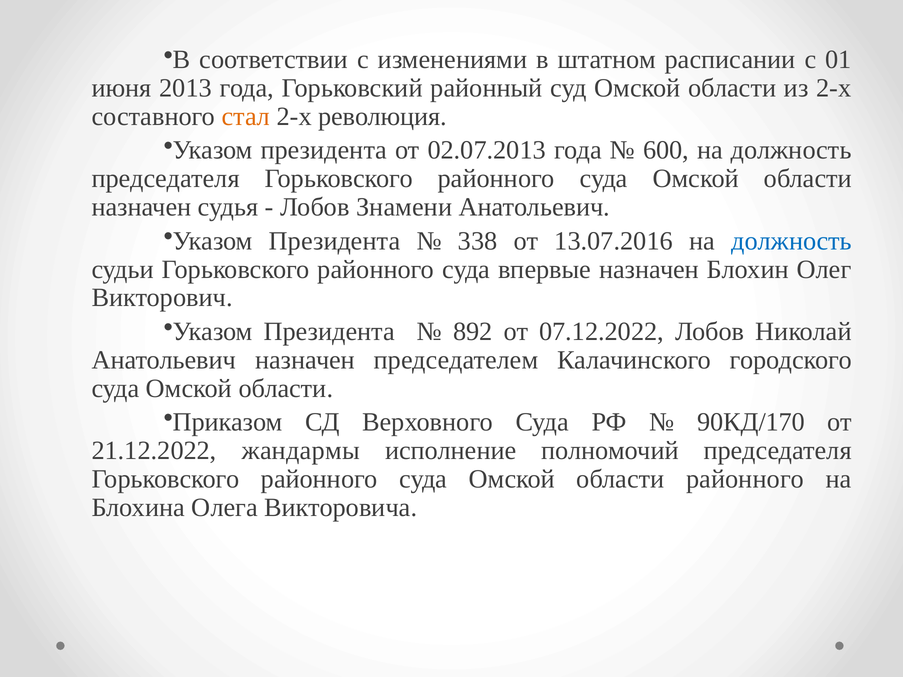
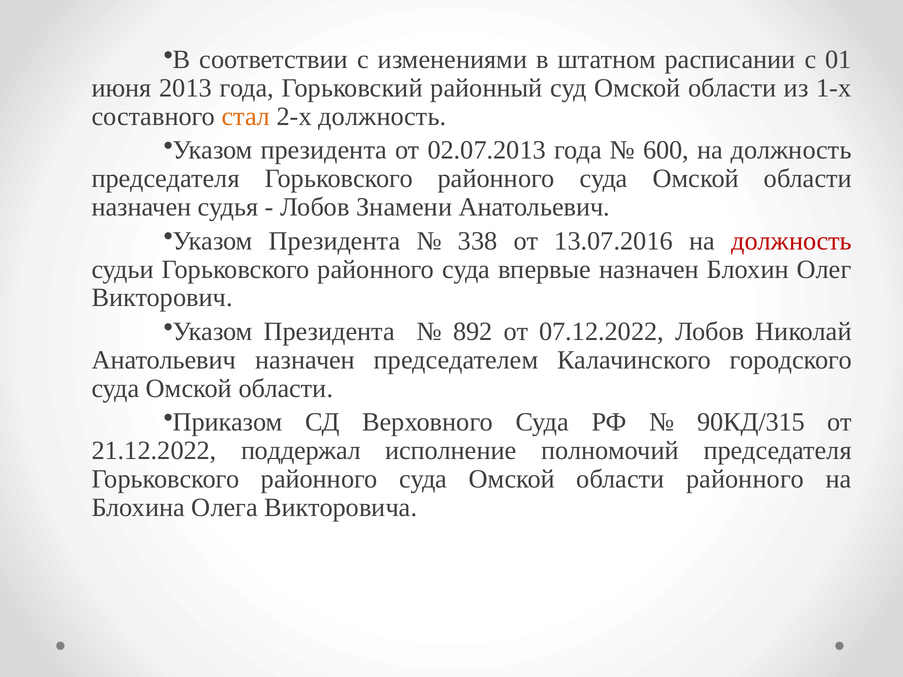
из 2-х: 2-х -> 1-х (834, 88)
2-х революция: революция -> должность (382, 116)
должность colour: blue -> red (791, 241)
90КД/170: 90КД/170 -> 90КД/315 (751, 422)
жандармы: жандармы -> поддержал (301, 451)
